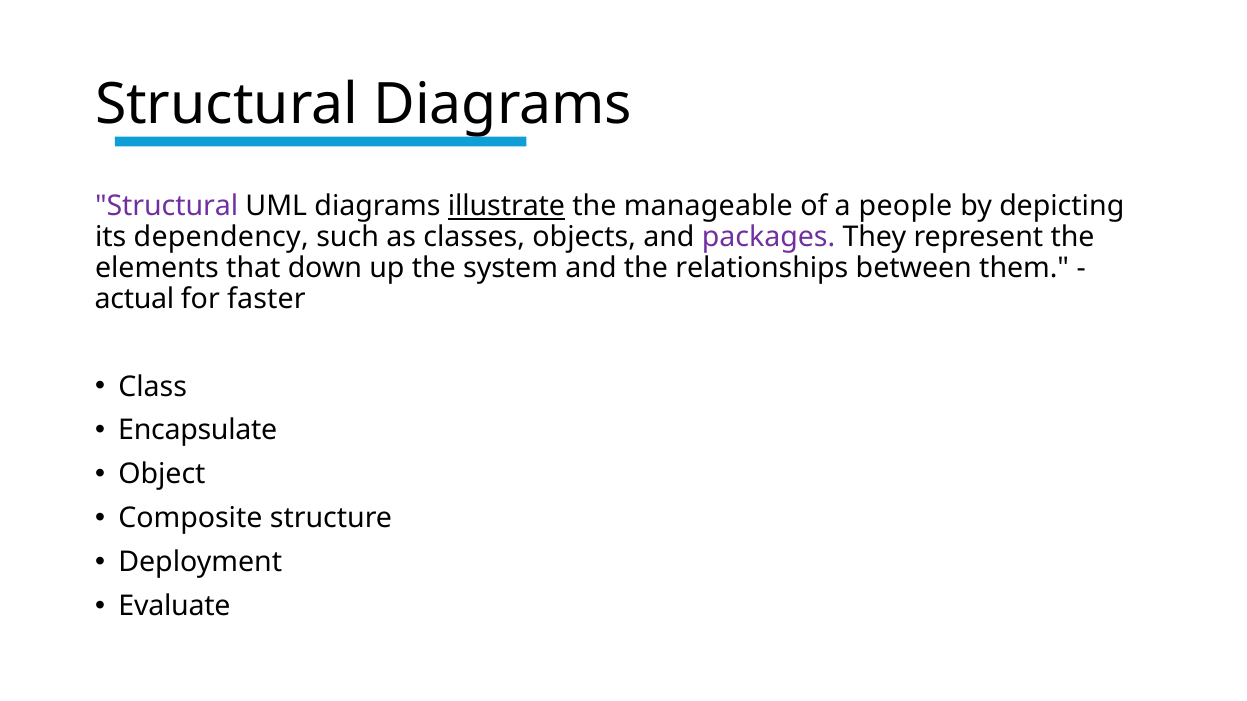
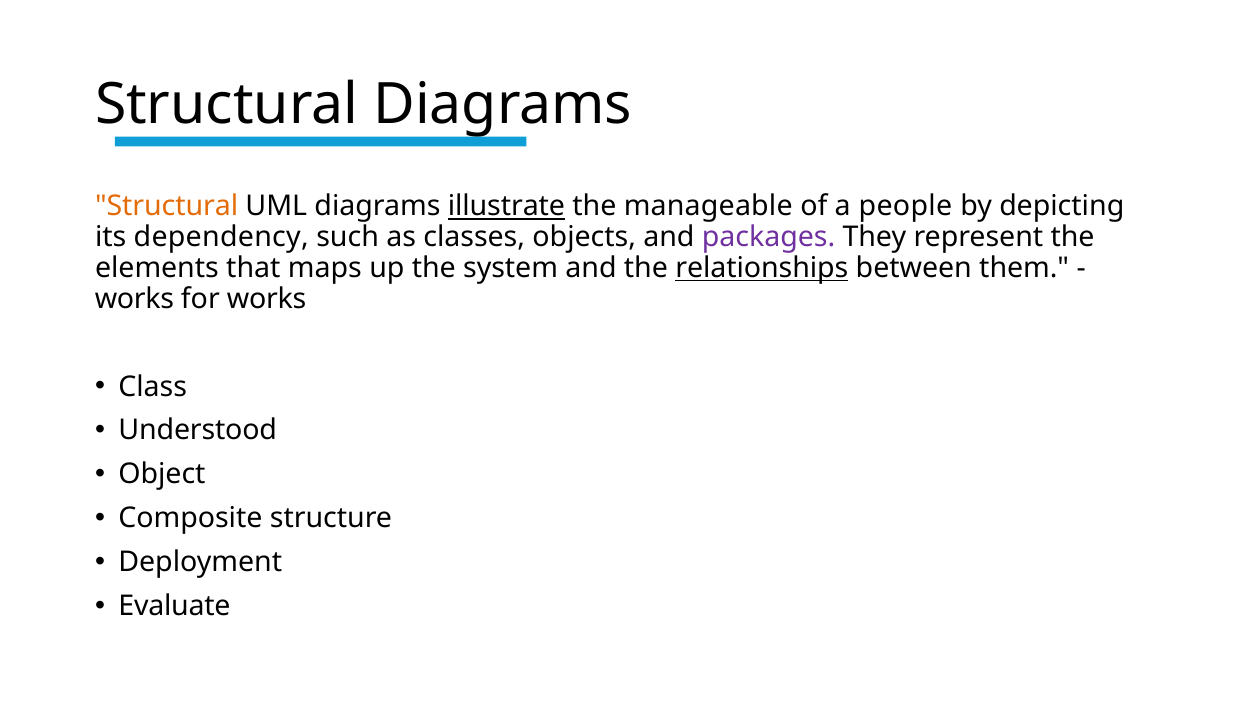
Structural colour: purple -> orange (167, 207)
down: down -> maps (325, 268)
relationships underline: none -> present (762, 268)
actual: actual -> works (134, 299)
for faster: faster -> works (267, 299)
Encapsulate: Encapsulate -> Understood (198, 431)
